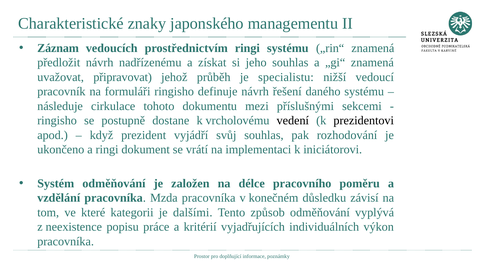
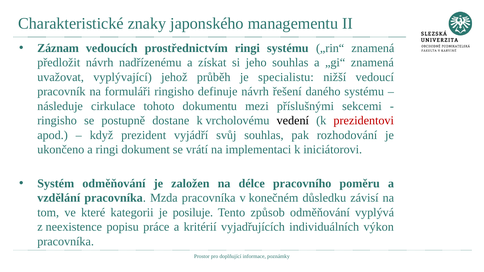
připravovat: připravovat -> vyplývající (123, 77)
prezidentovi colour: black -> red (364, 121)
dalšími: dalšími -> posiluje (193, 213)
